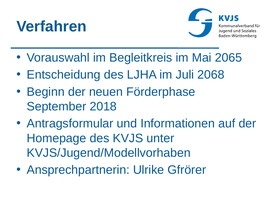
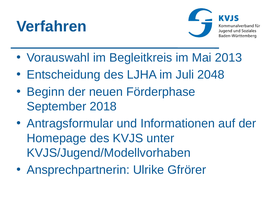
2065: 2065 -> 2013 (228, 57)
2068: 2068 -> 2048 (211, 75)
